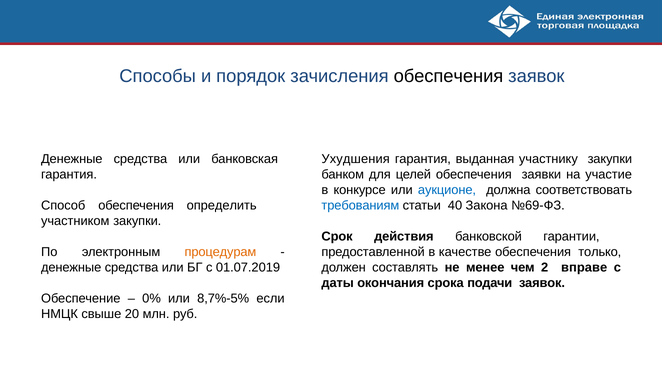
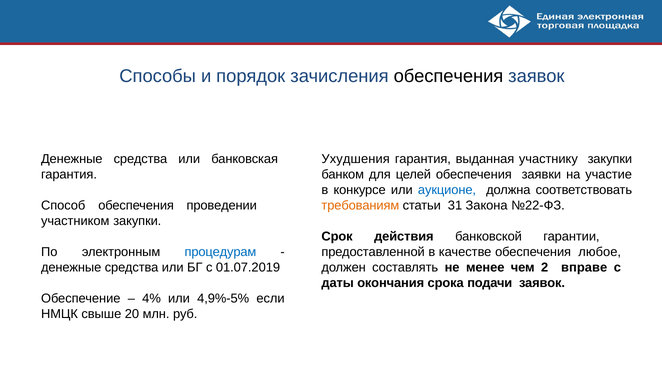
требованиям colour: blue -> orange (360, 206)
40: 40 -> 31 (455, 206)
№69-ФЗ: №69-ФЗ -> №22-ФЗ (538, 206)
определить: определить -> проведении (222, 206)
только: только -> любое (600, 252)
процедурам colour: orange -> blue (220, 252)
0%: 0% -> 4% (152, 299)
8,7%-5%: 8,7%-5% -> 4,9%-5% (223, 299)
